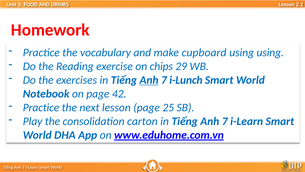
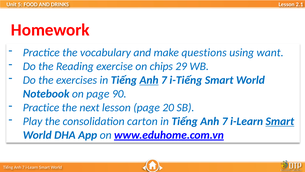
cupboard: cupboard -> questions (204, 52)
using using: using -> want (270, 52)
i-Lunch: i-Lunch -> i-Tiếng (186, 80)
42: 42 -> 90 (119, 94)
25: 25 -> 20 (168, 107)
Smart underline: none -> present (280, 121)
